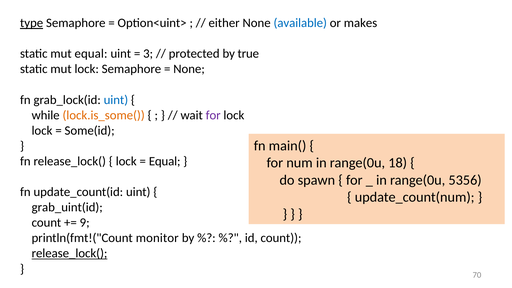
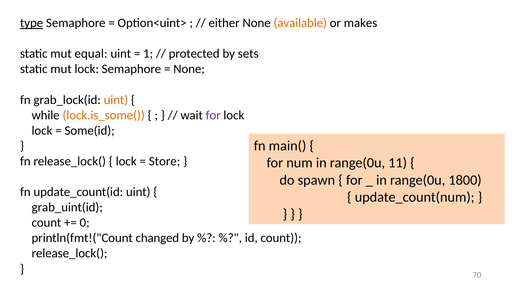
available colour: blue -> orange (300, 23)
3: 3 -> 1 (148, 54)
true: true -> sets (248, 54)
uint colour: blue -> orange (116, 100)
Equal: Equal -> Store (165, 161)
18: 18 -> 11 (398, 163)
5356: 5356 -> 1800 (465, 180)
9: 9 -> 0 (85, 223)
monitor: monitor -> changed (157, 238)
release_lock( underline: present -> none (69, 253)
